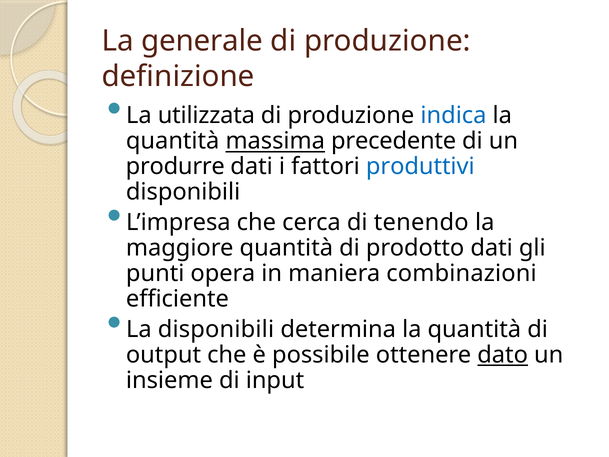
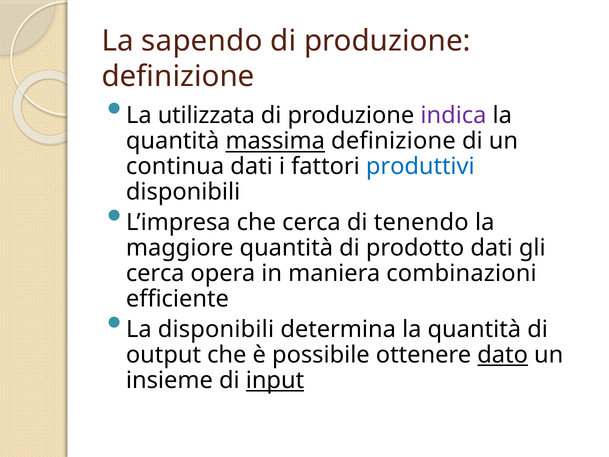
generale: generale -> sapendo (202, 41)
indica colour: blue -> purple (453, 115)
massima precedente: precedente -> definizione (393, 141)
produrre: produrre -> continua (175, 166)
punti: punti -> cerca (155, 273)
input underline: none -> present (275, 380)
